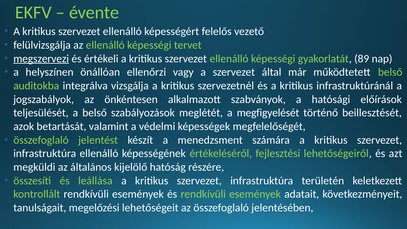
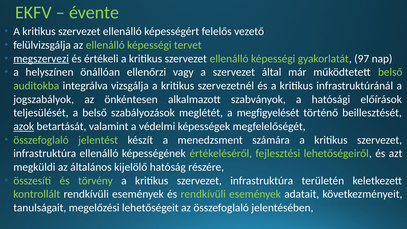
89: 89 -> 97 (362, 59)
azok underline: none -> present (24, 126)
leállása: leállása -> törvény (95, 181)
